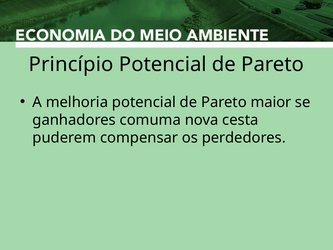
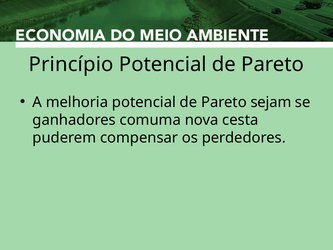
maior: maior -> sejam (271, 102)
